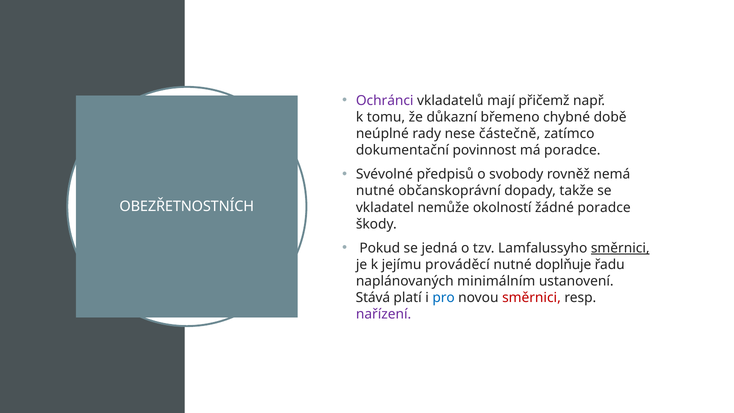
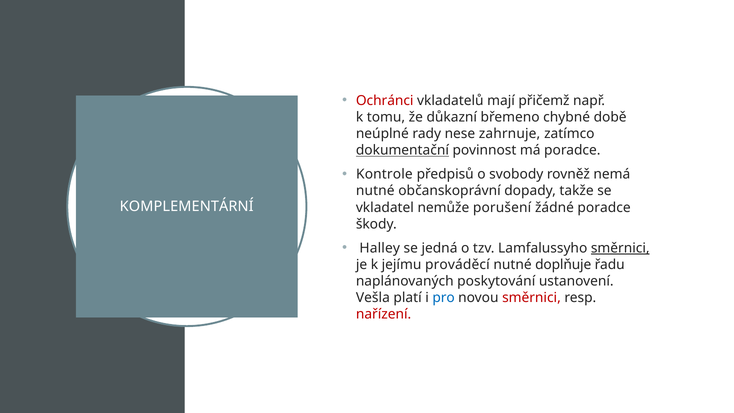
Ochránci colour: purple -> red (385, 101)
částečně: částečně -> zahrnuje (510, 134)
dokumentační underline: none -> present (402, 150)
Svévolné: Svévolné -> Kontrole (384, 174)
OBEZŘETNOSTNÍCH: OBEZŘETNOSTNÍCH -> KOMPLEMENTÁRNÍ (187, 206)
okolností: okolností -> porušení (502, 207)
Pokud: Pokud -> Halley (380, 248)
minimálním: minimálním -> poskytování (496, 281)
Stává: Stává -> Vešla (373, 298)
nařízení colour: purple -> red (384, 314)
